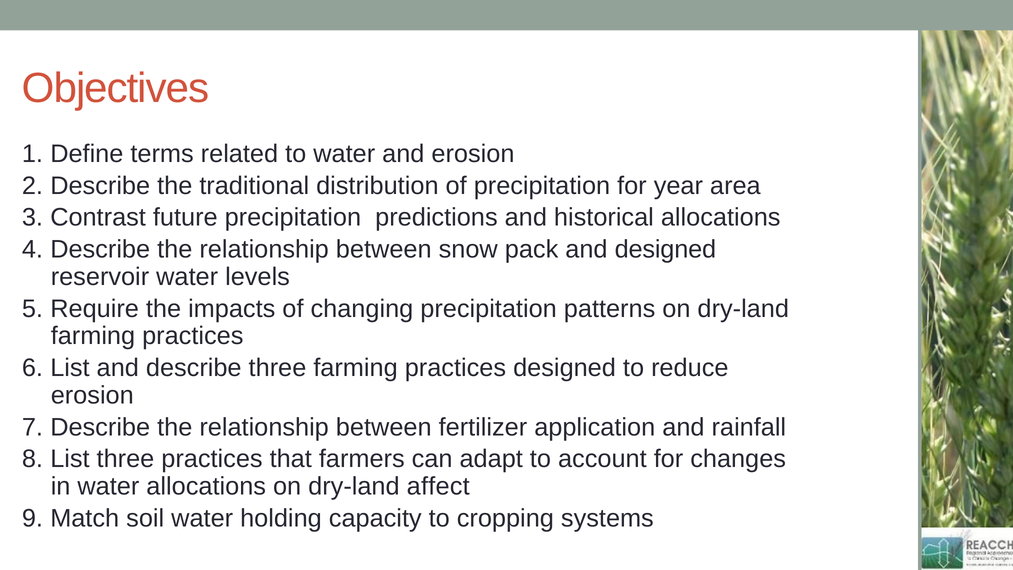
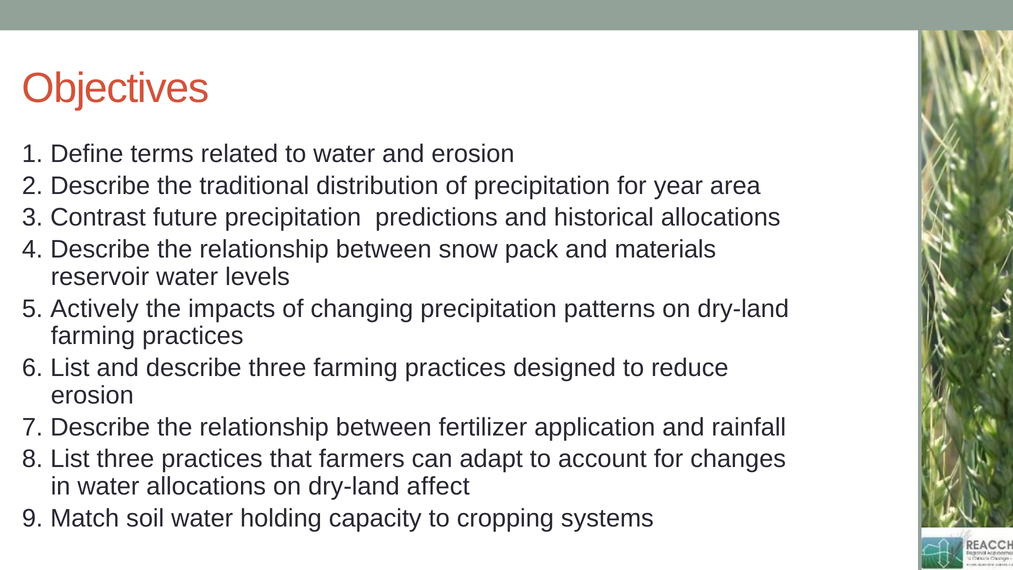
and designed: designed -> materials (665, 249)
Require: Require -> Actively (95, 309)
